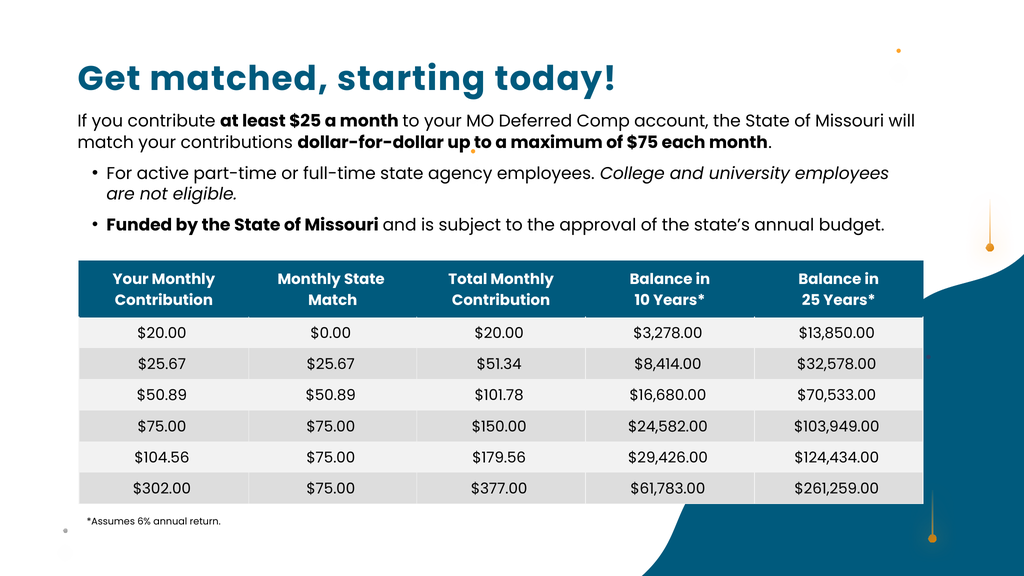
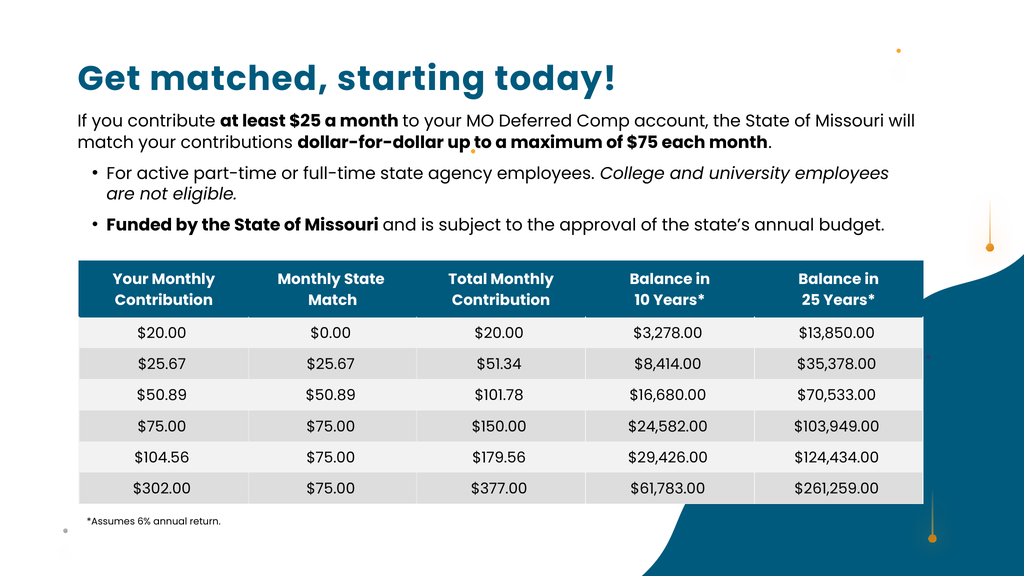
$32,578.00: $32,578.00 -> $35,378.00 (837, 364)
